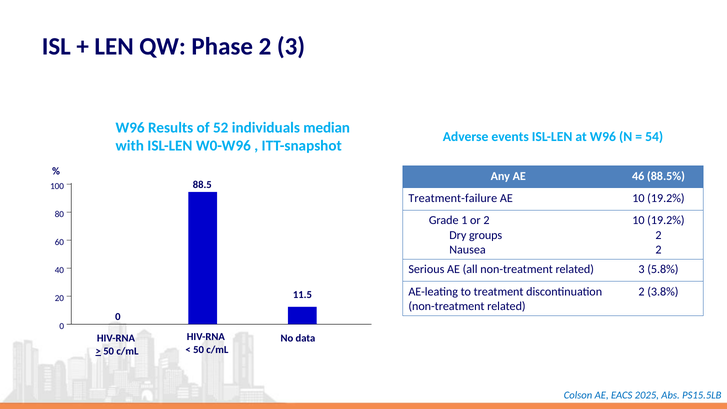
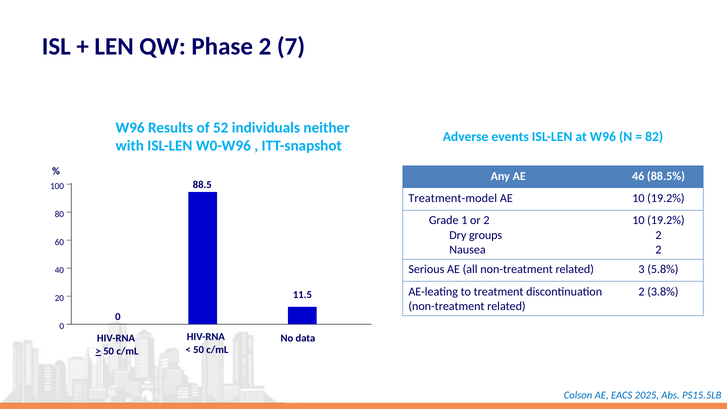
2 3: 3 -> 7 (291, 47)
median: median -> neither (327, 128)
54: 54 -> 82 (654, 137)
Treatment-failure: Treatment-failure -> Treatment-model (453, 198)
